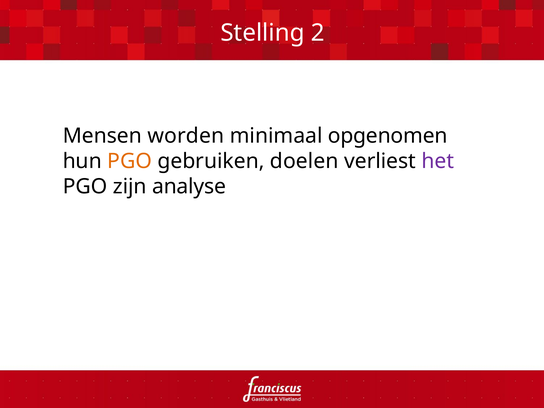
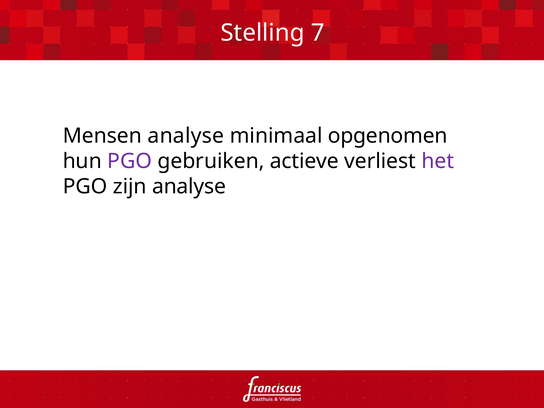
2: 2 -> 7 (318, 33)
Mensen worden: worden -> analyse (186, 136)
PGO colour: orange -> purple (130, 161)
doelen: doelen -> actieve (304, 161)
